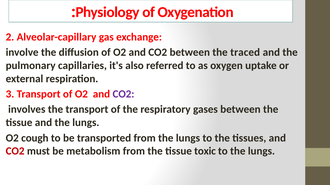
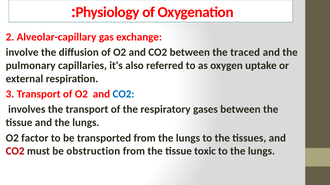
CO2 colour: purple -> blue (123, 94)
cough: cough -> factor (35, 138)
metabolism: metabolism -> obstruction (93, 152)
